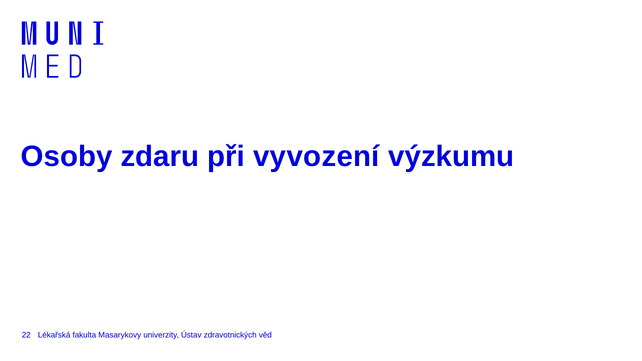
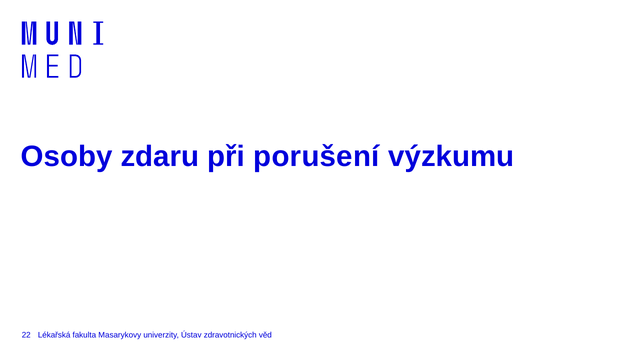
vyvození: vyvození -> porušení (316, 156)
